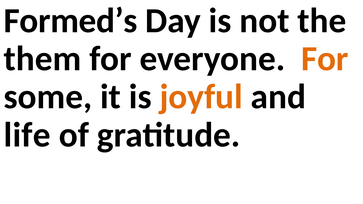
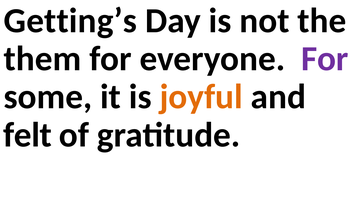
Formed’s: Formed’s -> Getting’s (70, 21)
For colour: orange -> purple (325, 59)
life: life -> felt (27, 135)
